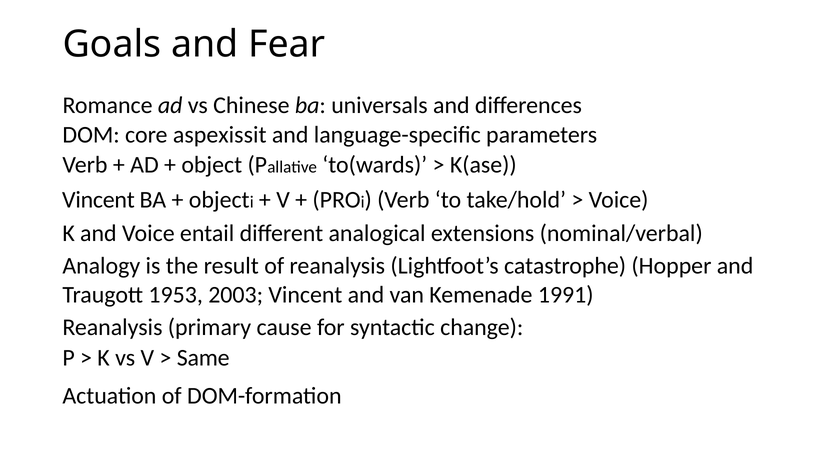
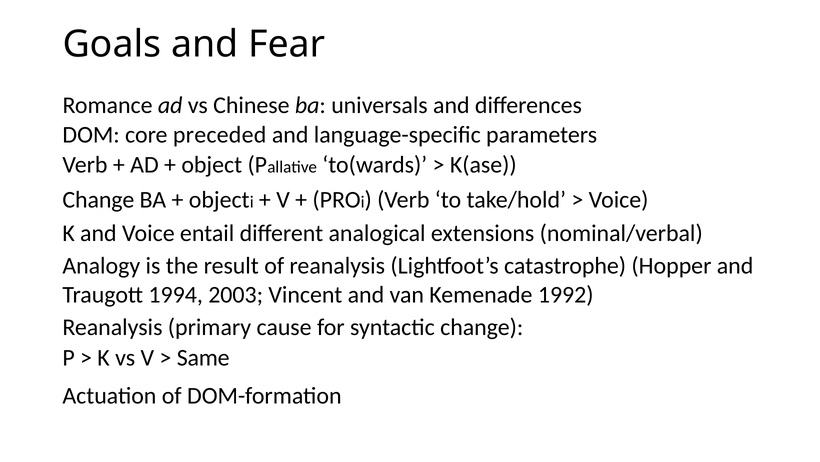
aspexissit: aspexissit -> preceded (220, 135)
Vincent: Vincent -> Change (98, 200)
1953: 1953 -> 1994 (176, 294)
1991: 1991 -> 1992 (566, 294)
